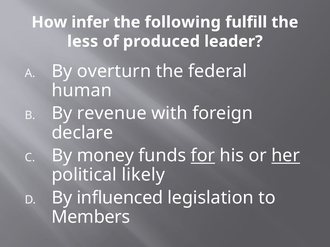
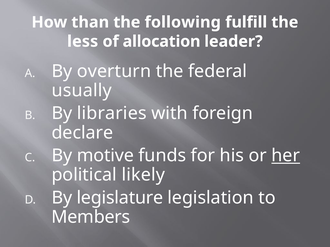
infer: infer -> than (90, 22)
produced: produced -> allocation (162, 42)
human: human -> usually (82, 91)
revenue: revenue -> libraries (112, 114)
money: money -> motive (105, 156)
for underline: present -> none (203, 156)
influenced: influenced -> legislature (120, 198)
